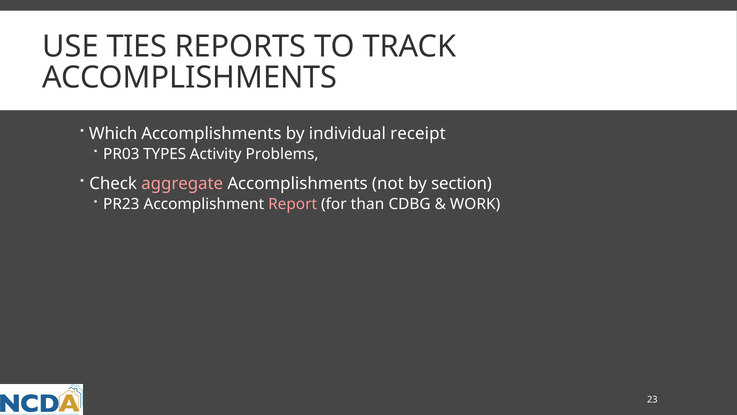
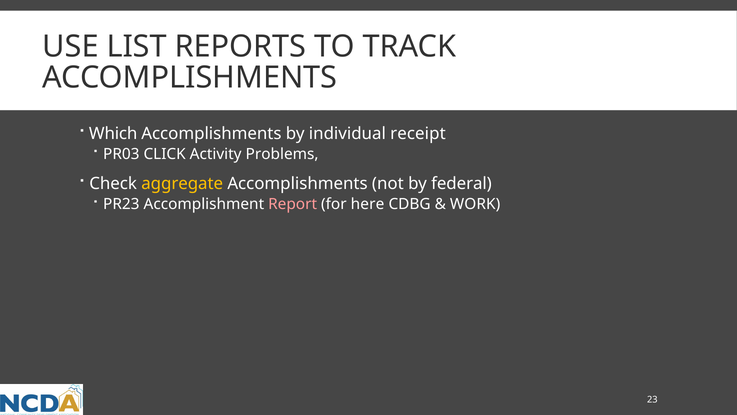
TIES: TIES -> LIST (137, 46)
TYPES: TYPES -> CLICK (165, 154)
aggregate colour: pink -> yellow (182, 184)
section: section -> federal (461, 184)
than: than -> here (367, 204)
